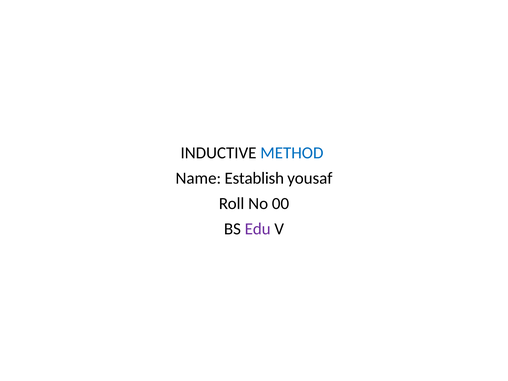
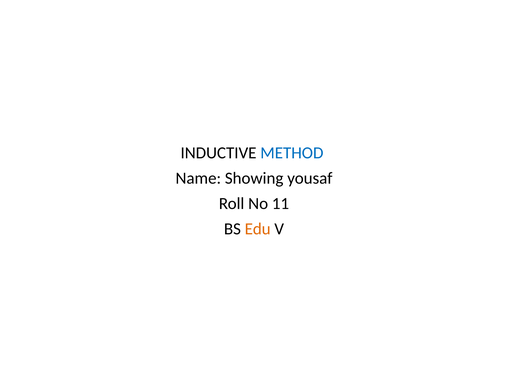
Establish: Establish -> Showing (254, 178)
00: 00 -> 11 (280, 204)
Edu colour: purple -> orange (258, 229)
